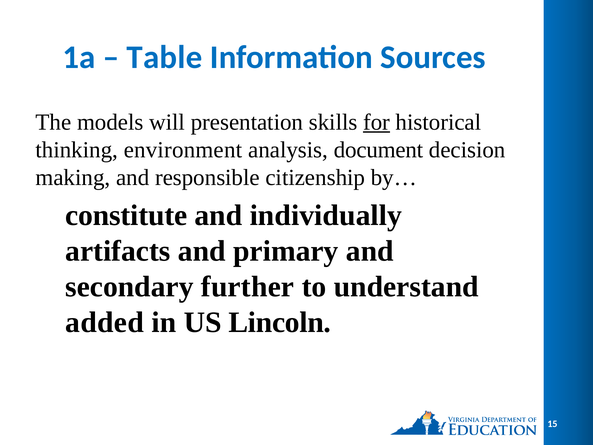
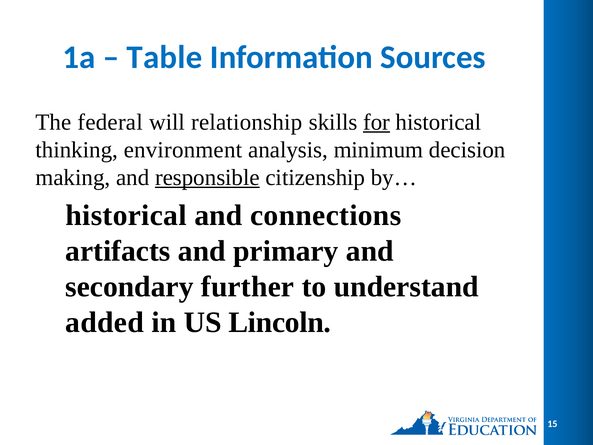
models: models -> federal (110, 122)
presentation: presentation -> relationship (247, 122)
document: document -> minimum (378, 150)
responsible underline: none -> present (207, 177)
constitute: constitute -> historical (126, 215)
individually: individually -> connections (326, 215)
